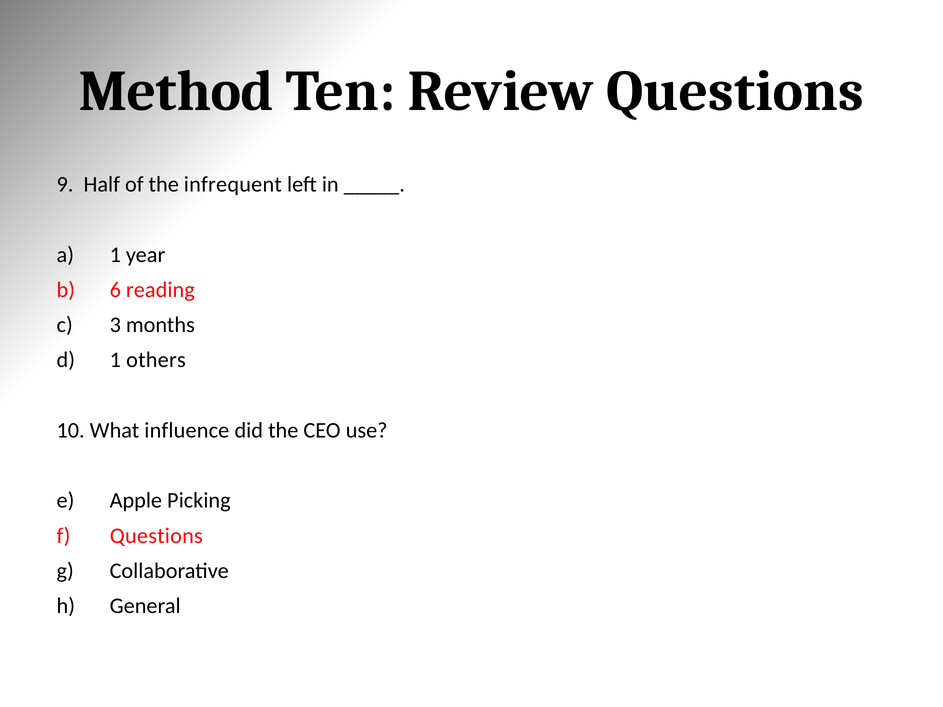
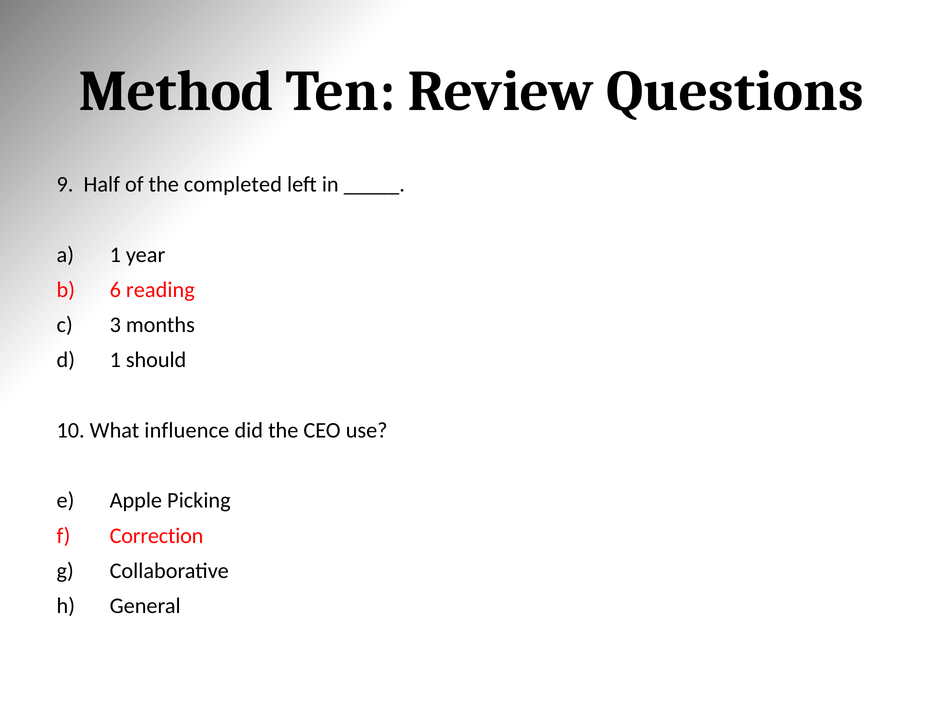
infrequent: infrequent -> completed (233, 185)
others: others -> should (156, 360)
Questions: Questions -> Correction (157, 536)
